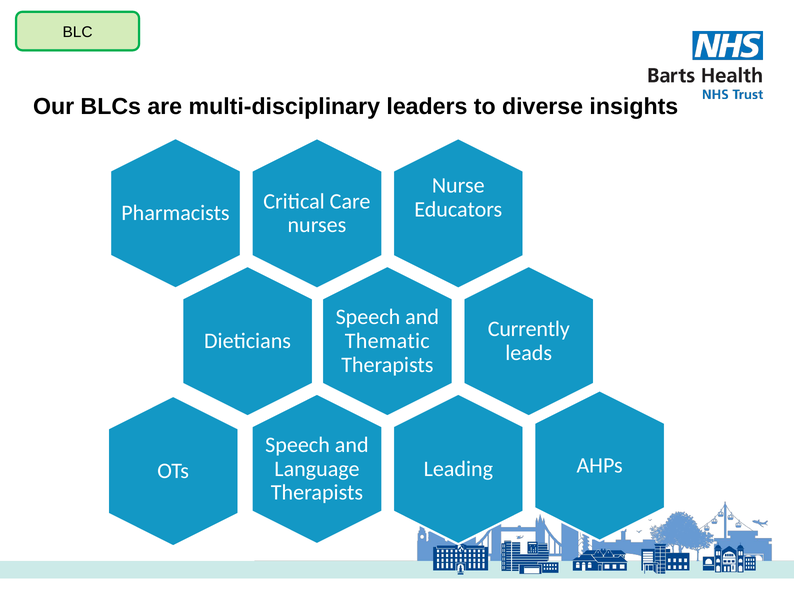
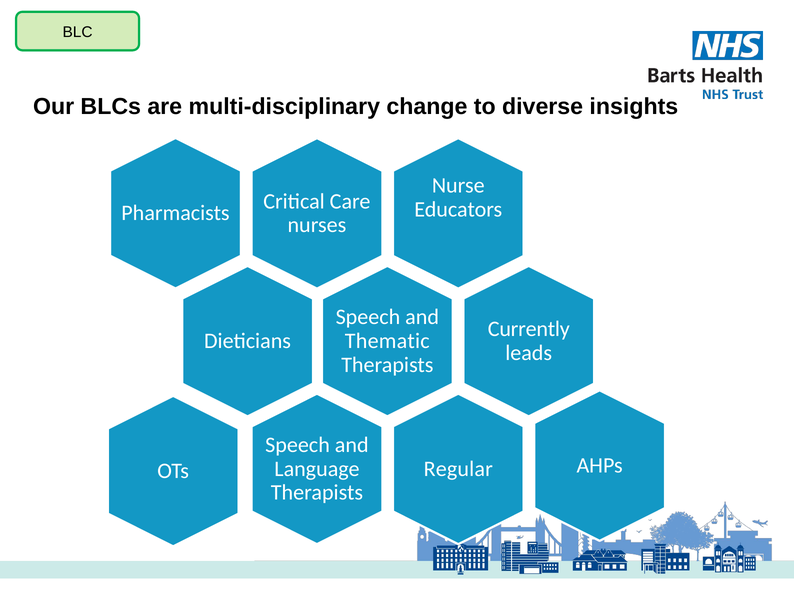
leaders: leaders -> change (427, 107)
Leading: Leading -> Regular (458, 468)
